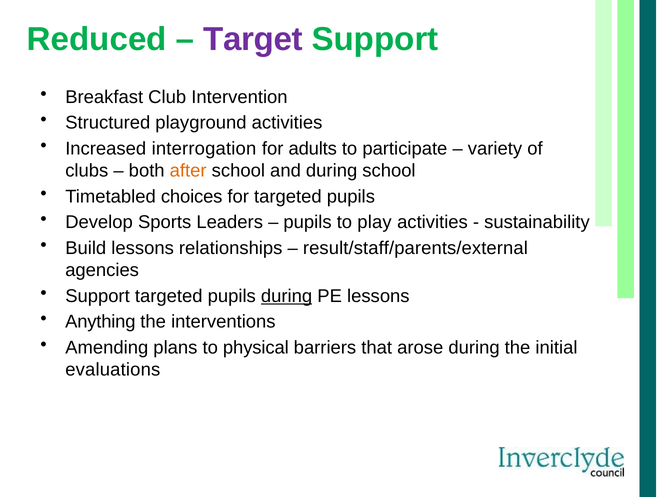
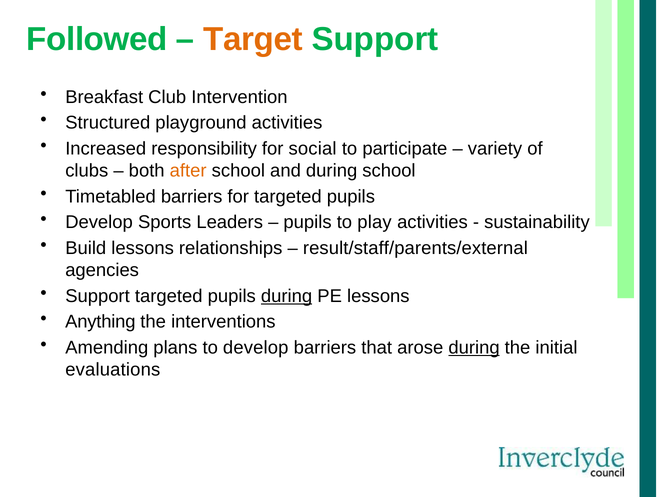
Reduced: Reduced -> Followed (97, 39)
Target colour: purple -> orange (253, 39)
interrogation: interrogation -> responsibility (204, 149)
adults: adults -> social (313, 149)
Timetabled choices: choices -> barriers (192, 197)
to physical: physical -> develop (256, 348)
during underline: none -> present (474, 348)
